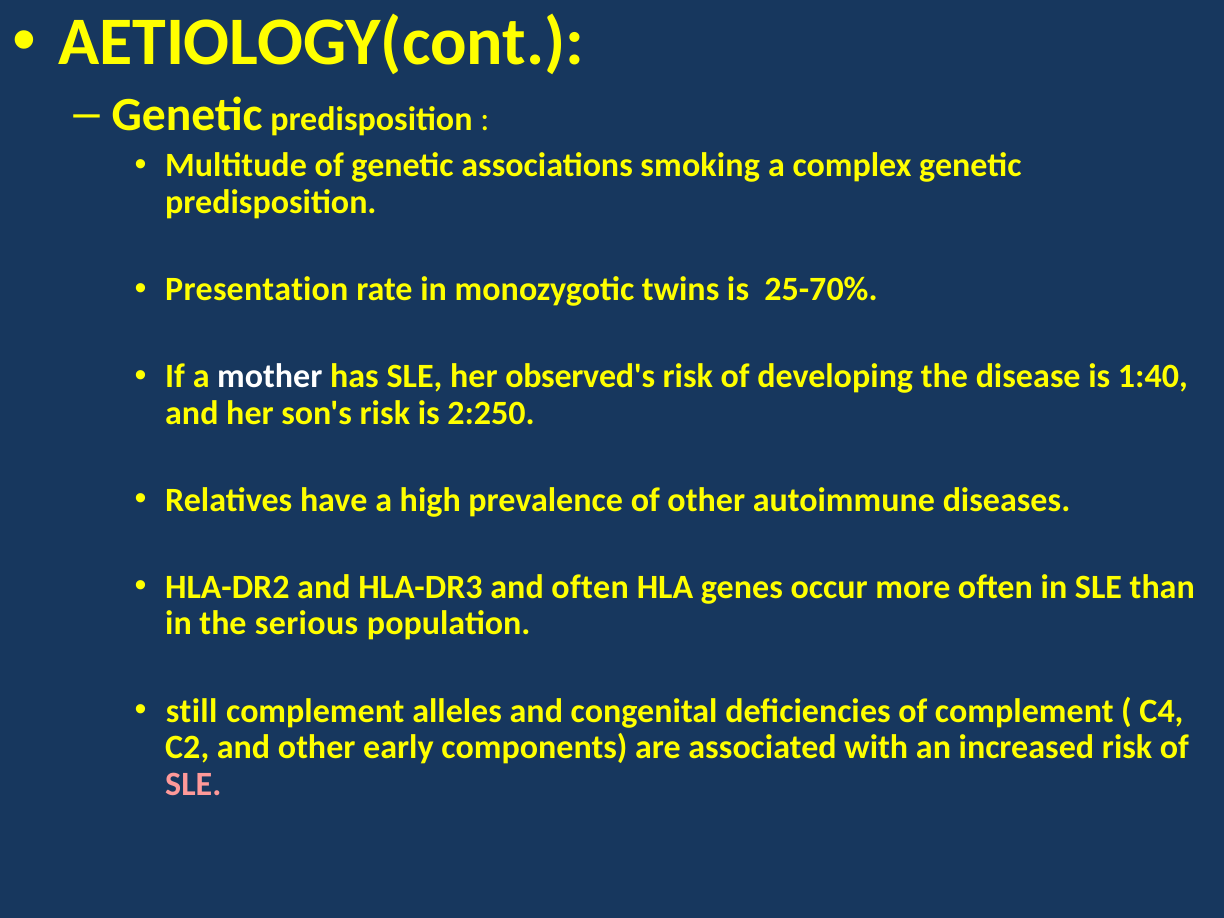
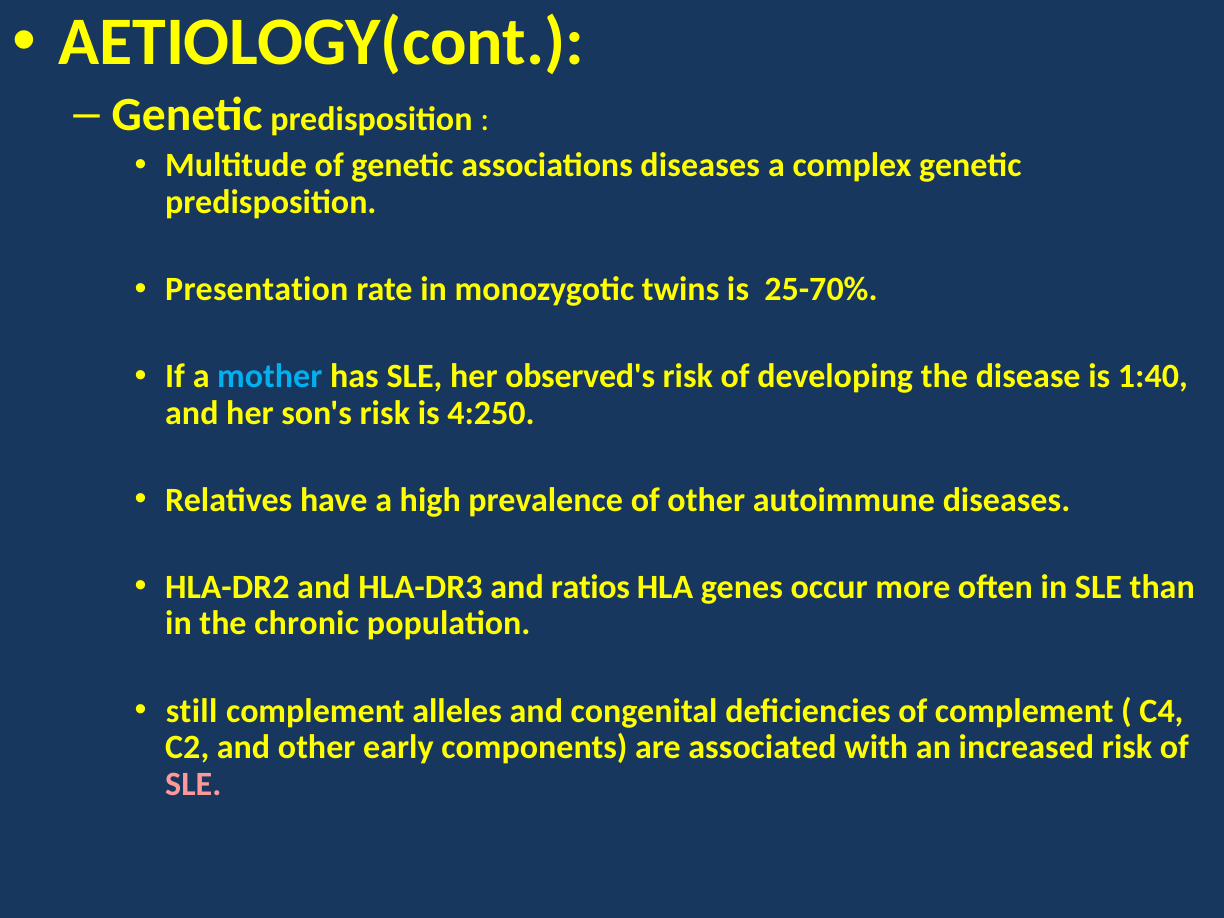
associations smoking: smoking -> diseases (700, 165)
mother colour: white -> light blue (270, 376)
2:250: 2:250 -> 4:250 (491, 413)
and often: often -> ratios (590, 587)
serious: serious -> chronic (307, 624)
